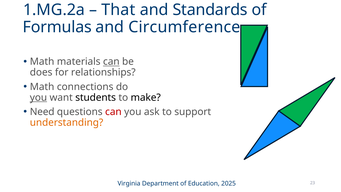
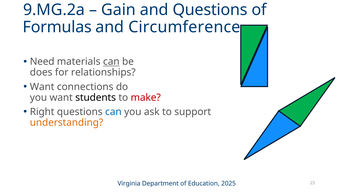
1.MG.2a: 1.MG.2a -> 9.MG.2a (54, 10)
That: That -> Gain (118, 10)
and Standards: Standards -> Questions (210, 10)
Math: Math -> Need (42, 62)
Math: Math -> Want (42, 87)
you underline: present -> none (38, 97)
make colour: black -> red (146, 97)
Need: Need -> Right (42, 112)
can colour: red -> blue (113, 112)
